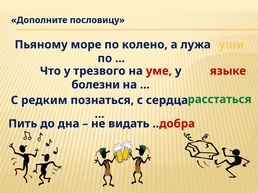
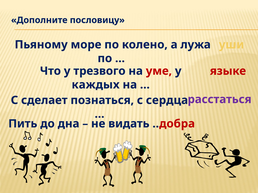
болезни: болезни -> каждых (96, 85)
расстаться colour: green -> purple (220, 100)
редким: редким -> сделает (44, 100)
